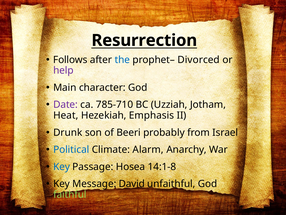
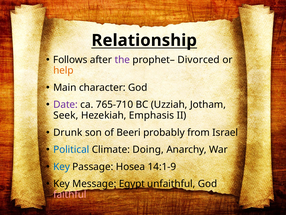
Resurrection: Resurrection -> Relationship (144, 40)
the colour: blue -> purple (122, 60)
help colour: purple -> orange (63, 70)
785-710: 785-710 -> 765-710 (115, 104)
Heat: Heat -> Seek (66, 115)
Alarm: Alarm -> Doing (148, 149)
14:1-8: 14:1-8 -> 14:1-9 (162, 166)
David: David -> Egypt (132, 183)
faithful colour: light green -> pink (70, 194)
